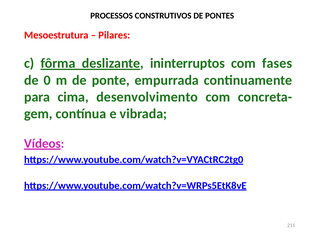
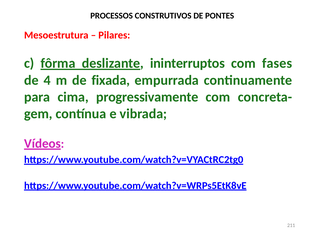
0: 0 -> 4 (47, 80)
ponte: ponte -> fixada (111, 80)
desenvolvimento: desenvolvimento -> progressivamente (147, 97)
